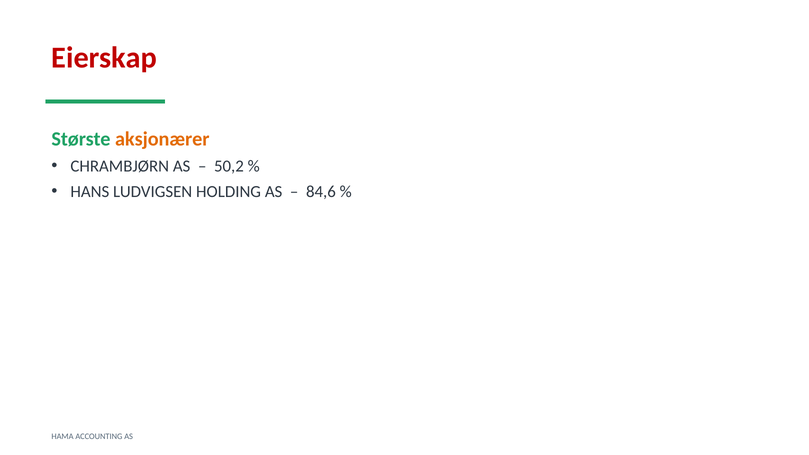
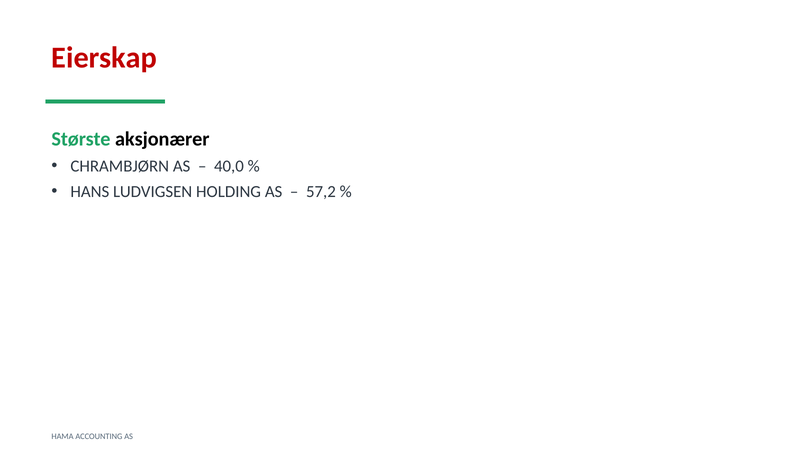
aksjonærer colour: orange -> black (162, 139)
50,2: 50,2 -> 40,0 (229, 166)
84,6: 84,6 -> 57,2 (321, 192)
